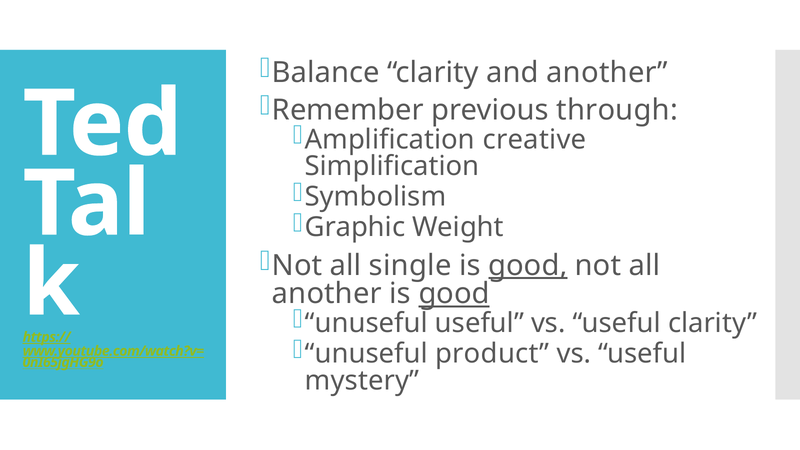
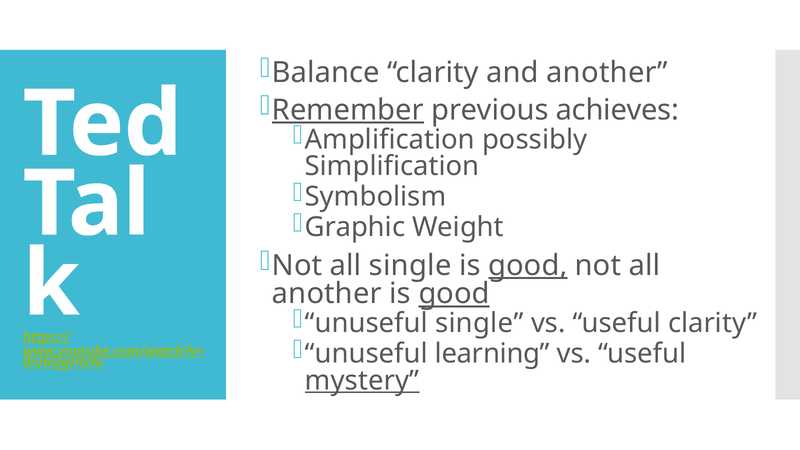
Remember underline: none -> present (348, 110)
through: through -> achieves (617, 110)
creative: creative -> possibly (535, 140)
unuseful useful: useful -> single (479, 323)
product: product -> learning (492, 354)
mystery underline: none -> present (362, 381)
